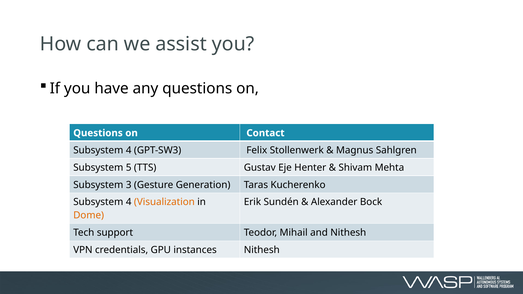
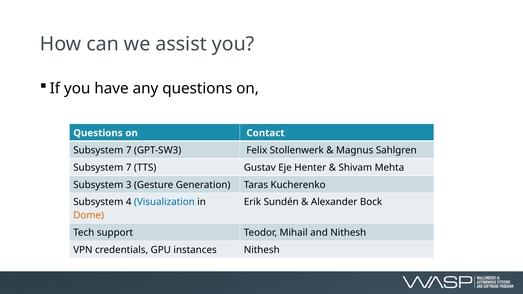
4: 4 -> 7 (129, 150)
5: 5 -> 7 (129, 168)
Visualization colour: orange -> blue (164, 202)
